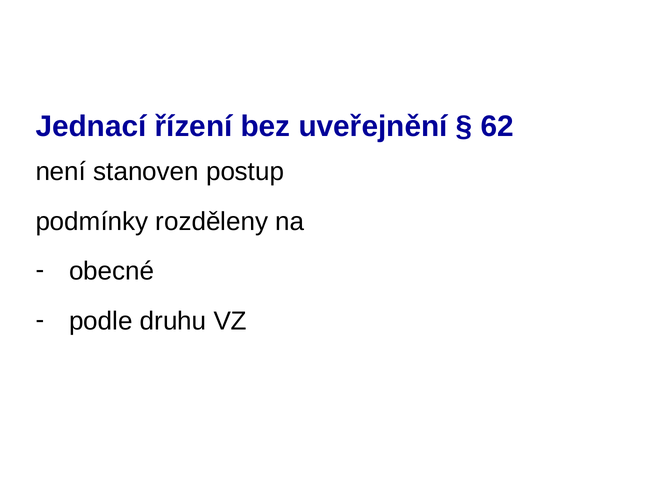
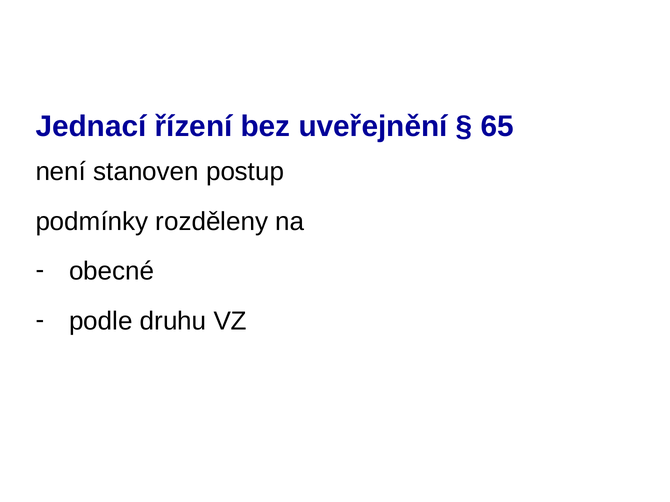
62: 62 -> 65 (497, 127)
